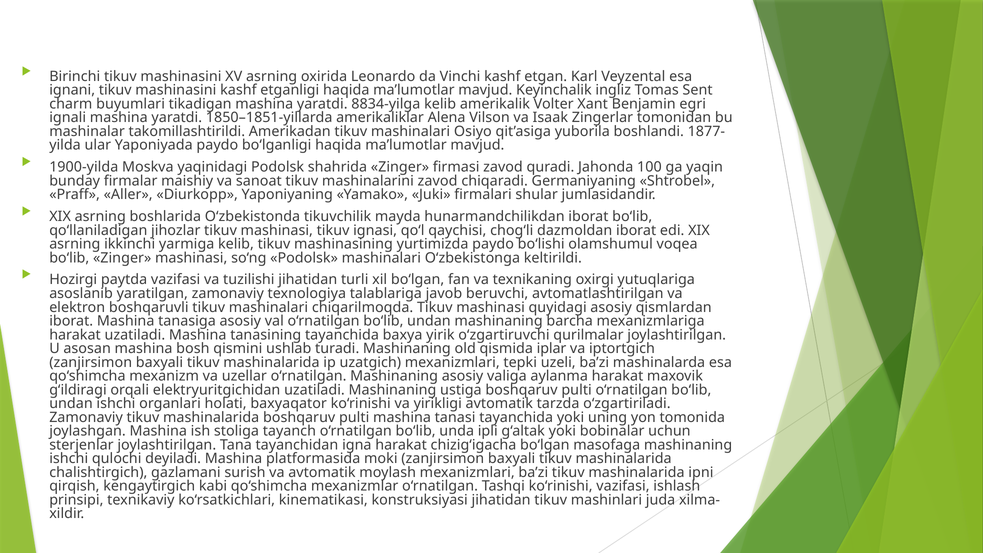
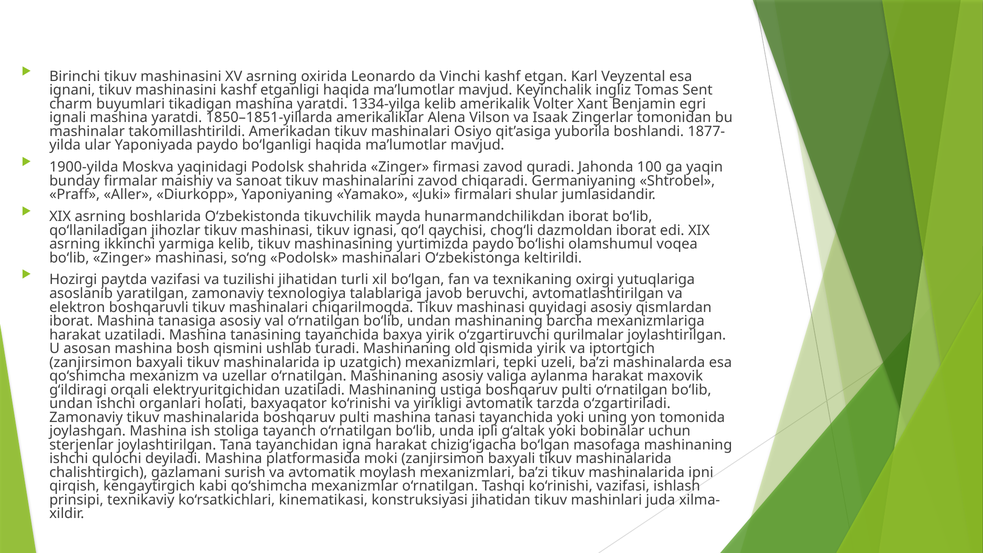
8834-yilga: 8834-yilga -> 1334-yilga (386, 104)
qismida iplar: iplar -> yirik (551, 349)
